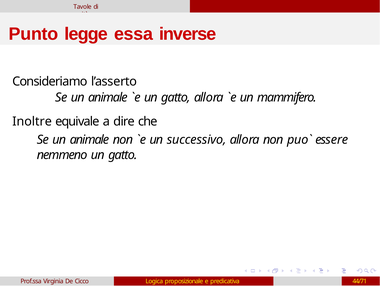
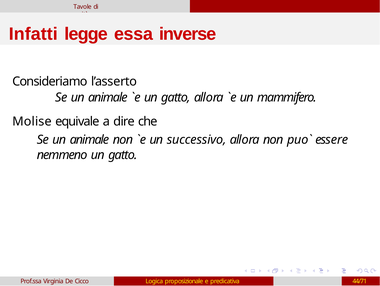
Punto: Punto -> Infatti (33, 34)
Inoltre: Inoltre -> Molise (32, 121)
